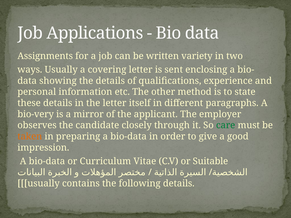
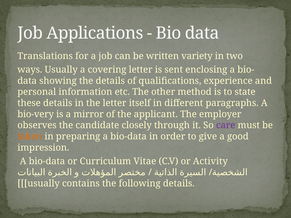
Assignments: Assignments -> Translations (45, 56)
care colour: green -> purple (226, 125)
Suitable: Suitable -> Activity (210, 161)
